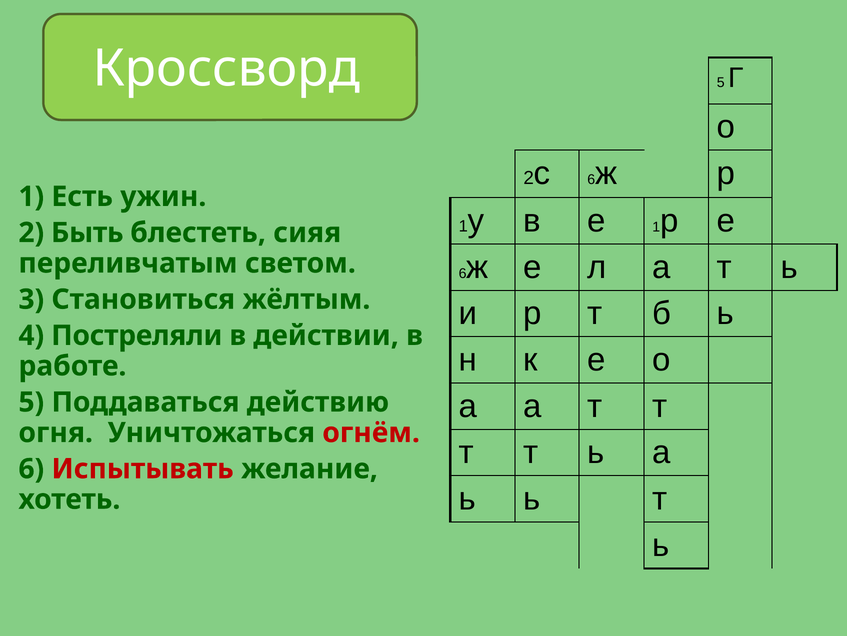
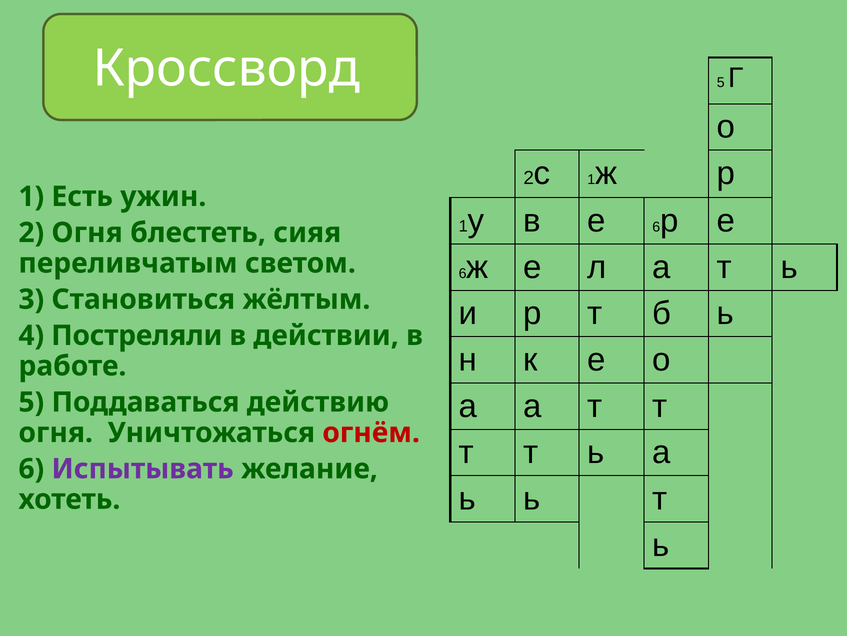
6: 6 -> 1 (591, 179)
в е 1: 1 -> 6 (656, 227)
2 Быть: Быть -> Огня (87, 232)
Испытывать colour: red -> purple (143, 468)
